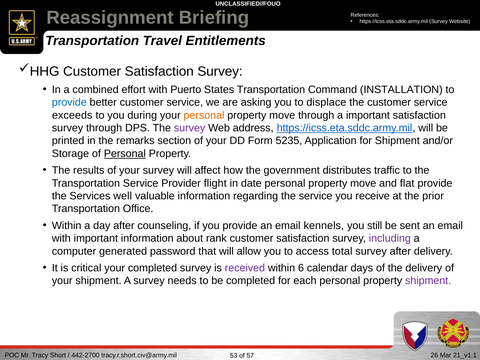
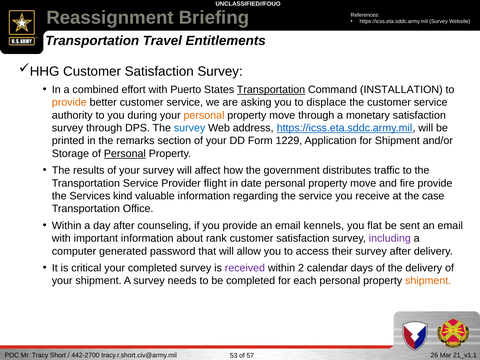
Transportation underline: none -> present (271, 90)
provide colour: blue -> orange (69, 102)
exceeds: exceeds -> authority (72, 115)
a important: important -> monetary (368, 115)
survey colour: purple -> blue (190, 128)
5235: 5235 -> 1229 (289, 141)
flat: flat -> fire (407, 183)
well: well -> kind (123, 196)
prior: prior -> case (433, 196)
still: still -> flat (375, 226)
total: total -> their (342, 251)
6: 6 -> 2 (301, 268)
shipment colour: purple -> orange (428, 281)
